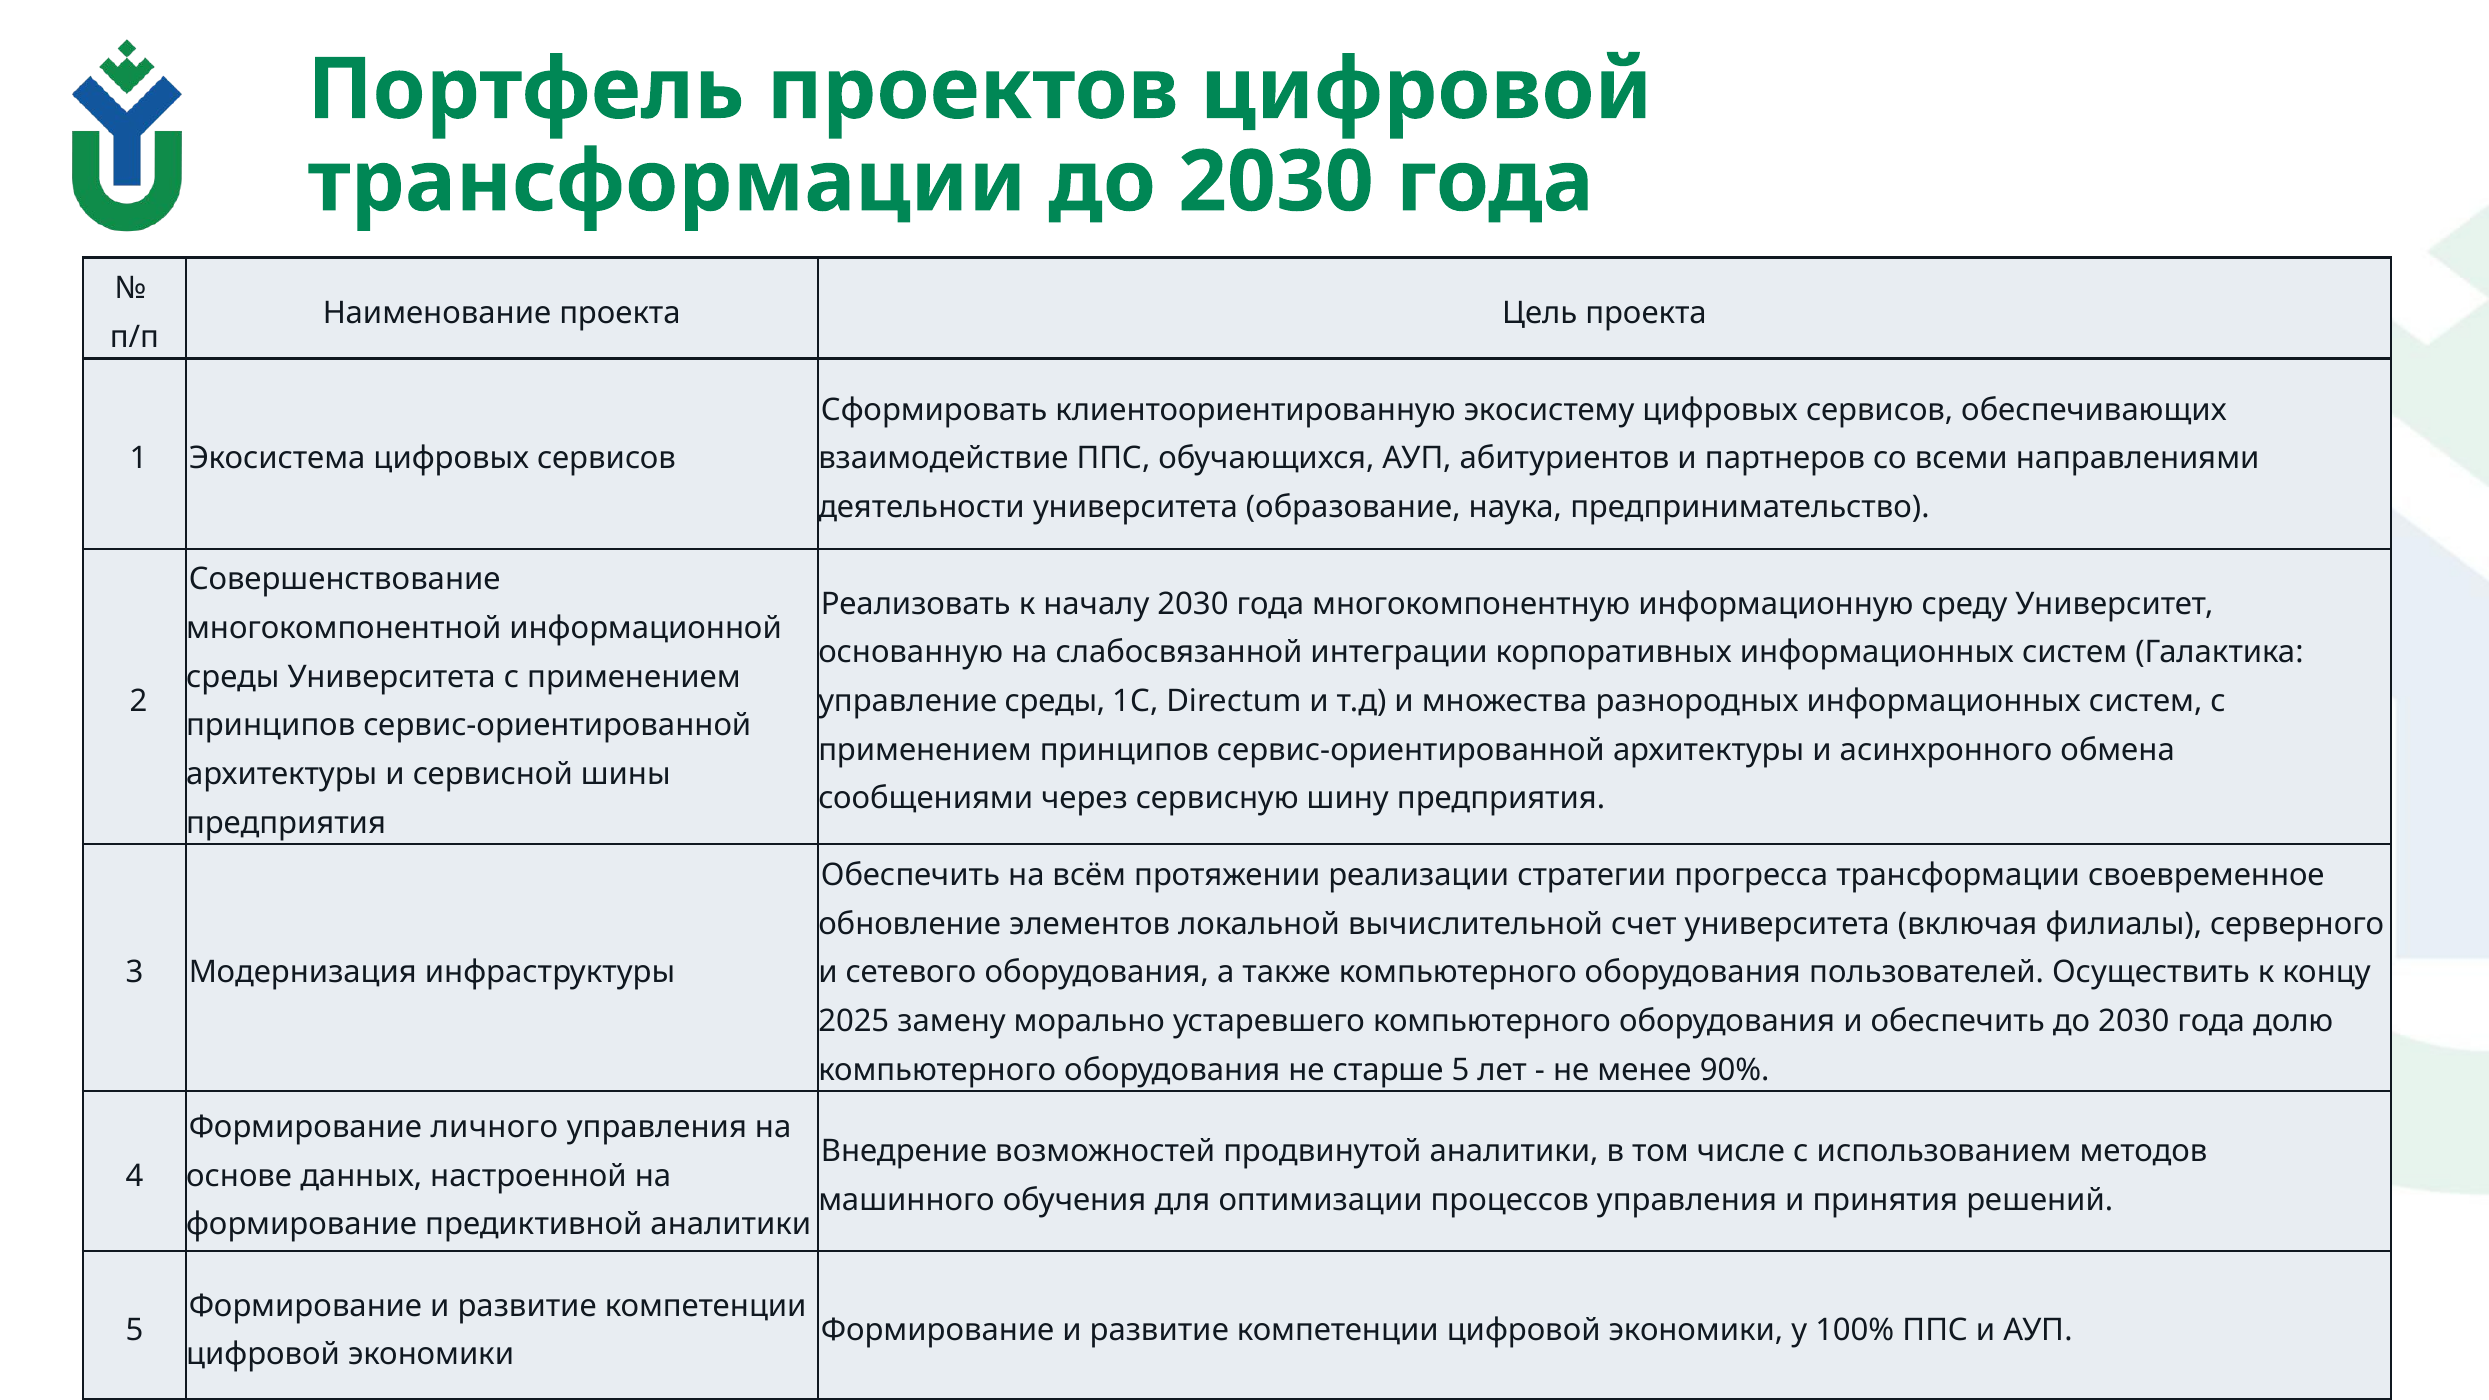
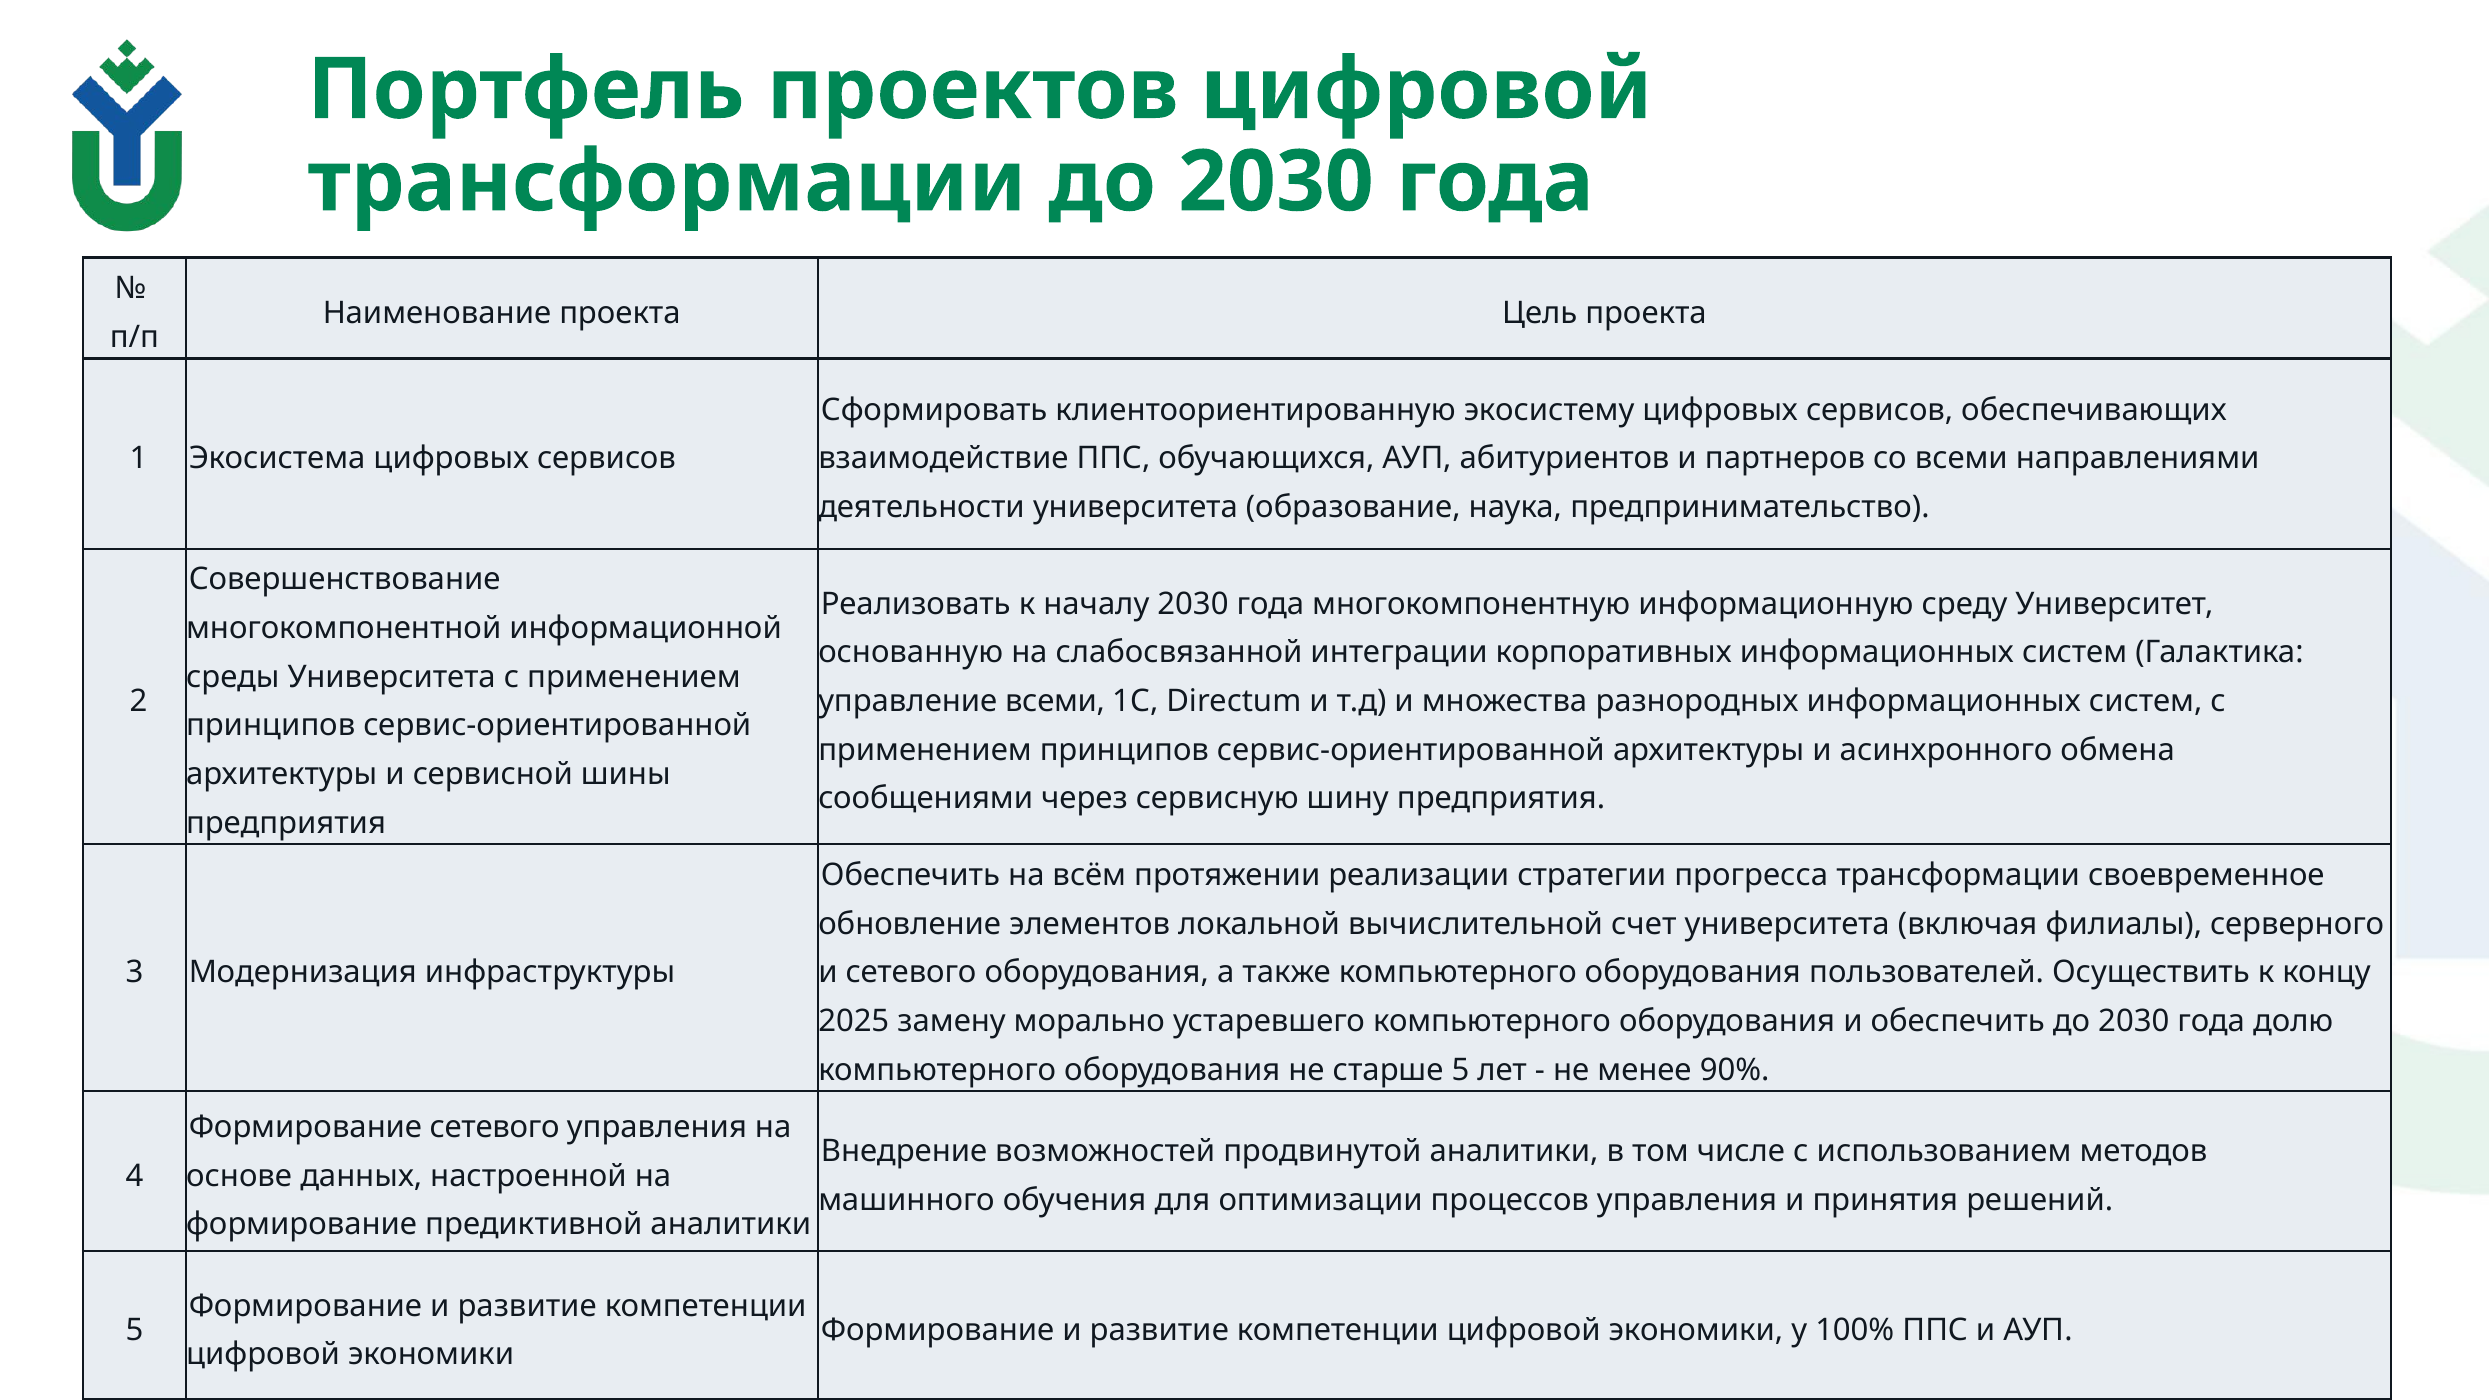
управление среды: среды -> всеми (1055, 701)
Формирование личного: личного -> сетевого (495, 1128)
